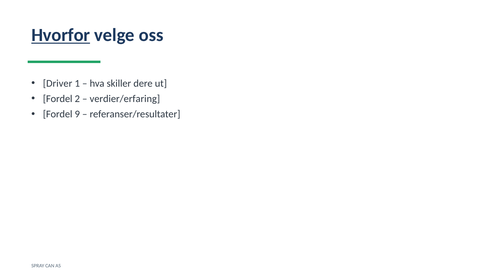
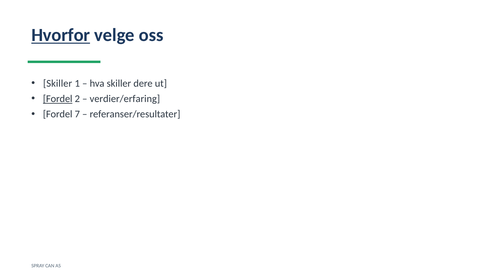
Driver: Driver -> Skiller (58, 83)
Fordel underline: none -> present (58, 99)
9: 9 -> 7 (77, 114)
